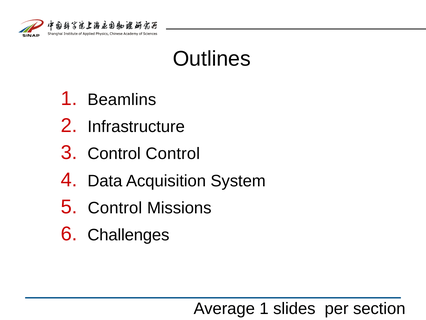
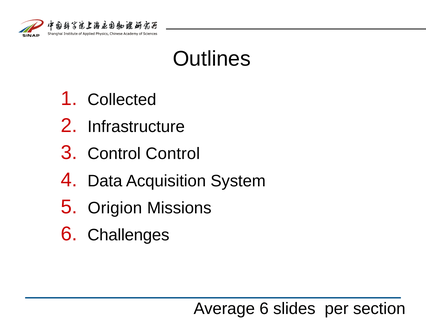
Beamlins: Beamlins -> Collected (122, 100)
Control: Control -> Origion (115, 208)
Average 1: 1 -> 6 (264, 308)
